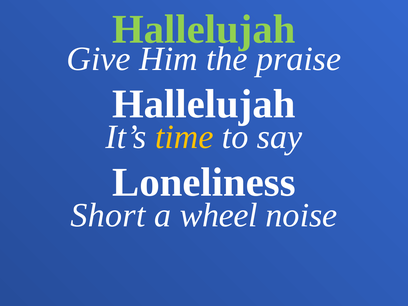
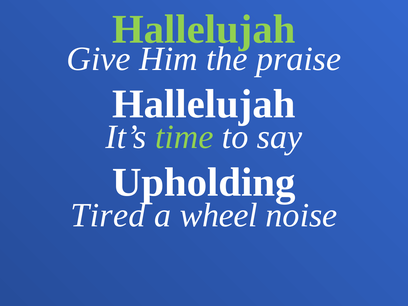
time colour: yellow -> light green (184, 137)
Loneliness: Loneliness -> Upholding (204, 182)
Short: Short -> Tired (108, 215)
